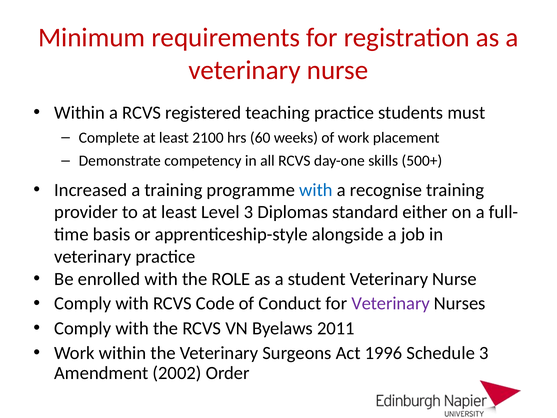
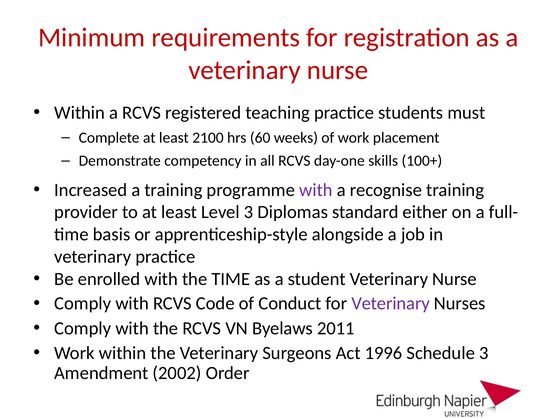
500+: 500+ -> 100+ (422, 161)
with colour: blue -> purple (316, 190)
the ROLE: ROLE -> TIME (231, 279)
